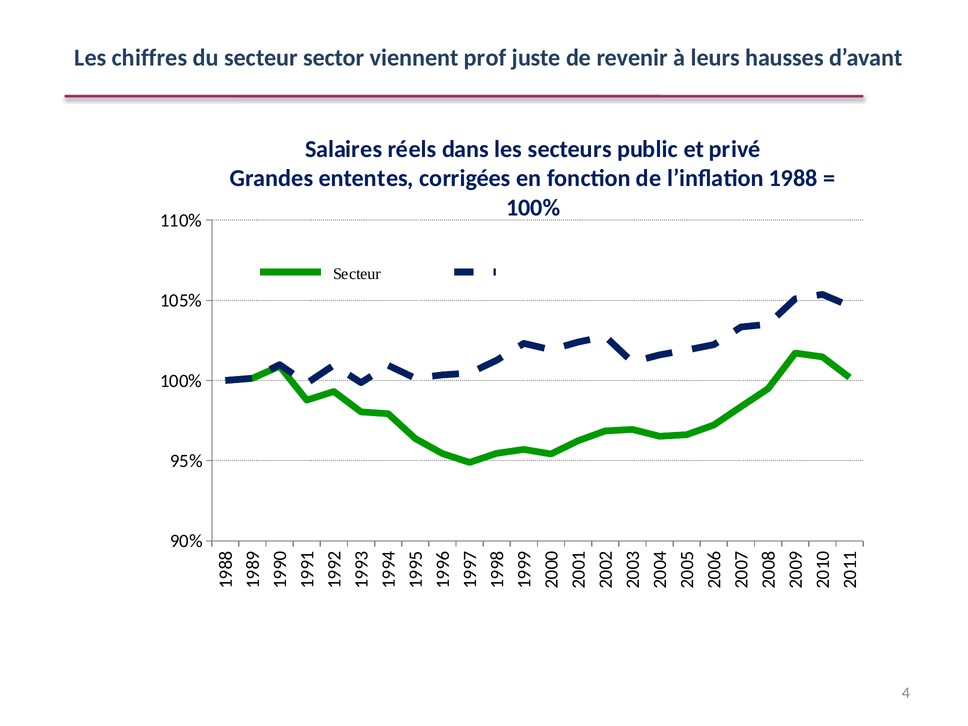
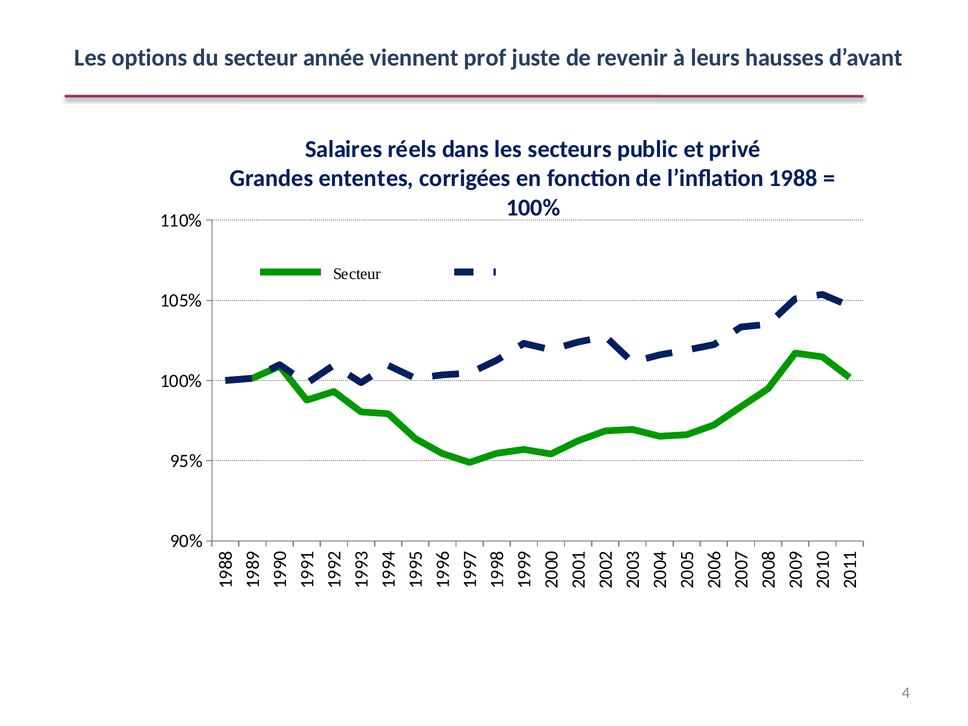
chiffres: chiffres -> options (150, 58)
secteur sector: sector -> année (334, 58)
